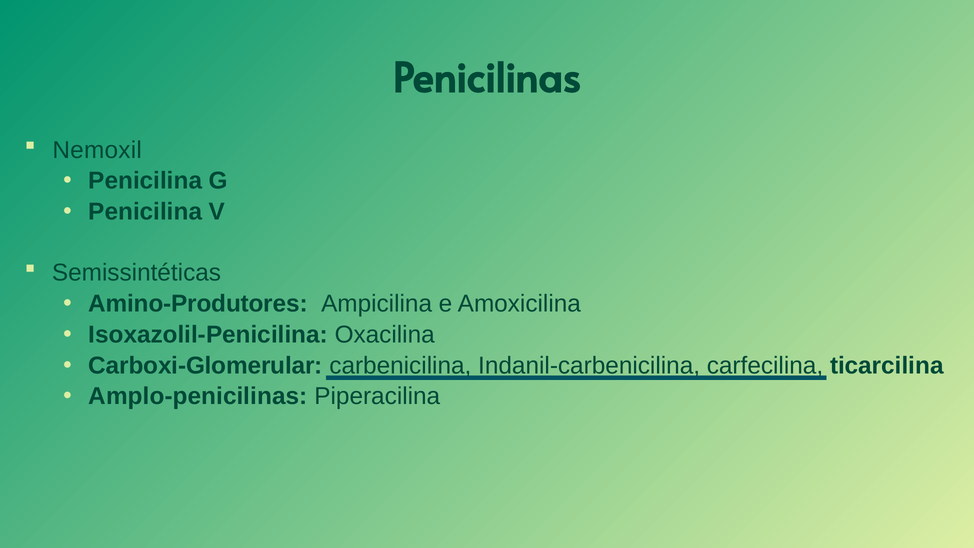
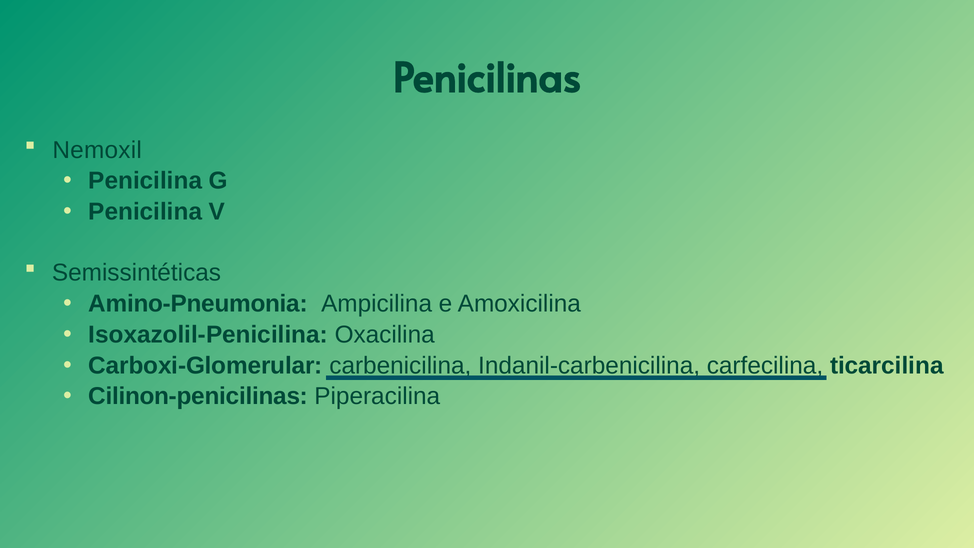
Amino-Produtores: Amino-Produtores -> Amino-Pneumonia (198, 304)
Amplo-penicilinas: Amplo-penicilinas -> Cilinon-penicilinas (198, 396)
